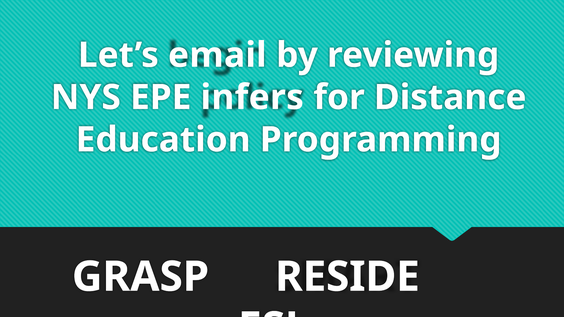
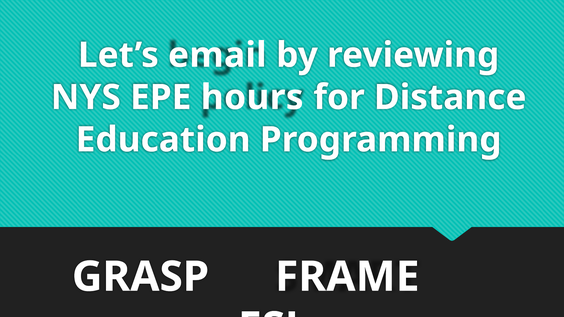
infers: infers -> hours (252, 98)
RESIDE: RESIDE -> FRAME (347, 277)
